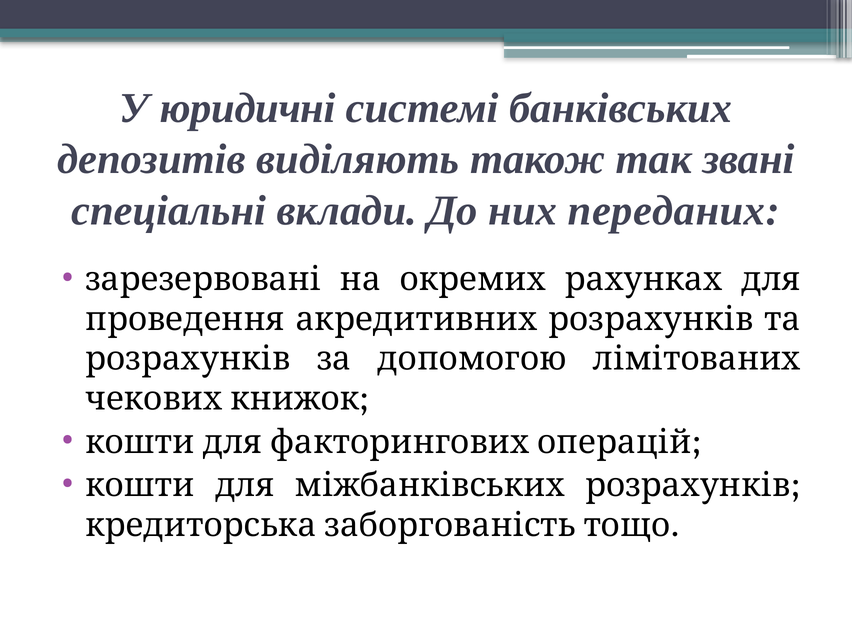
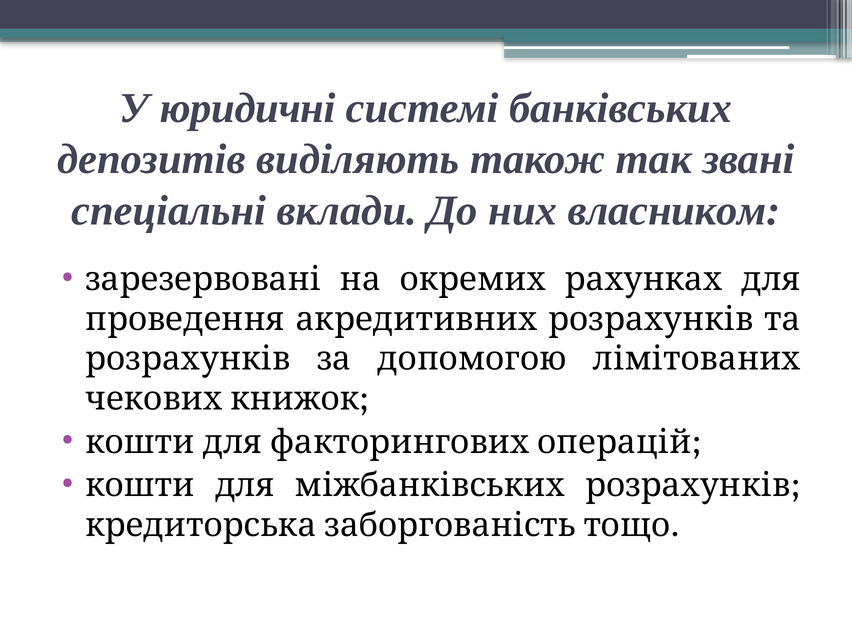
переданих: переданих -> власником (674, 211)
